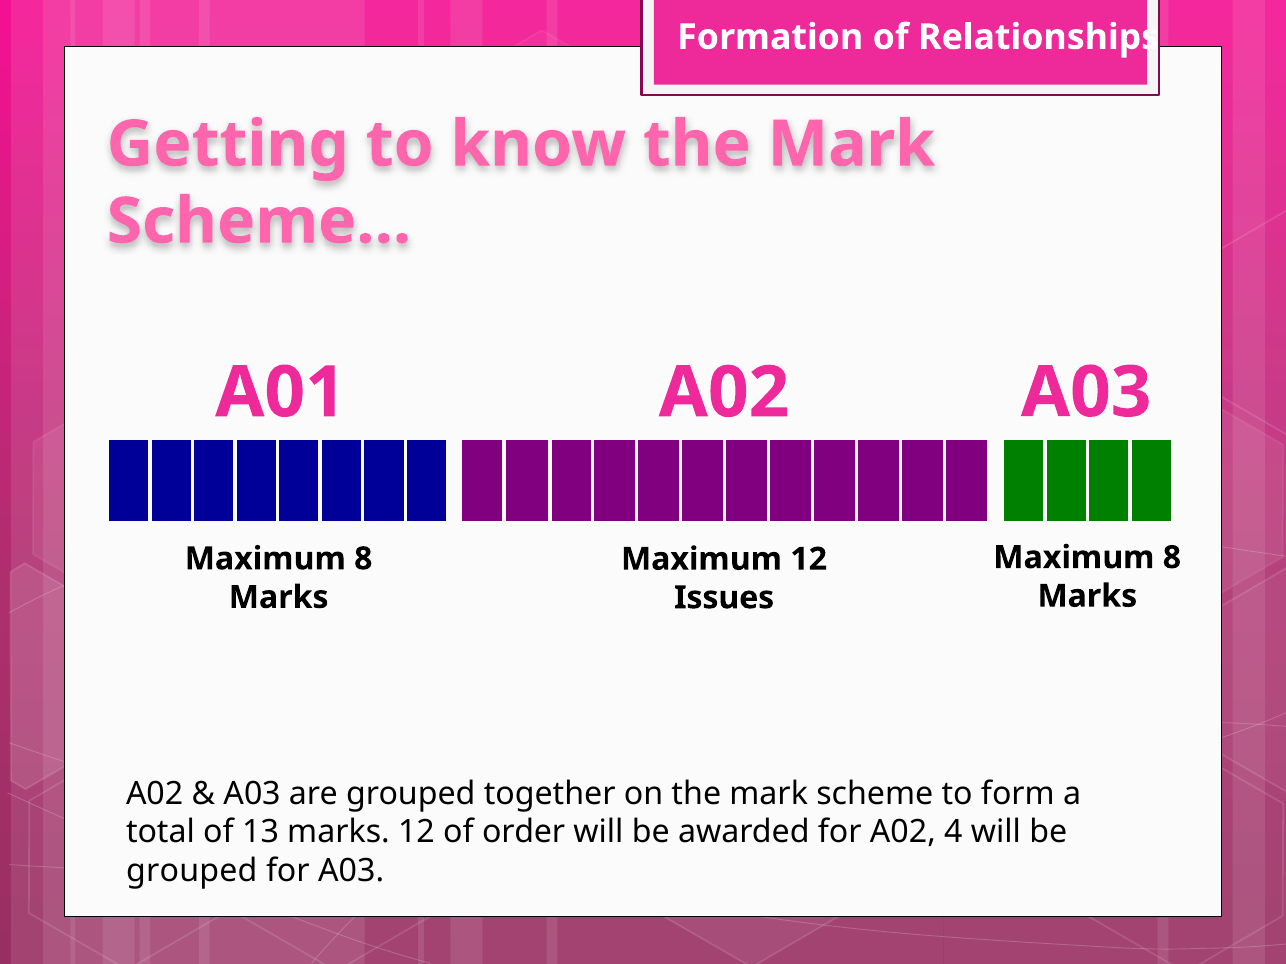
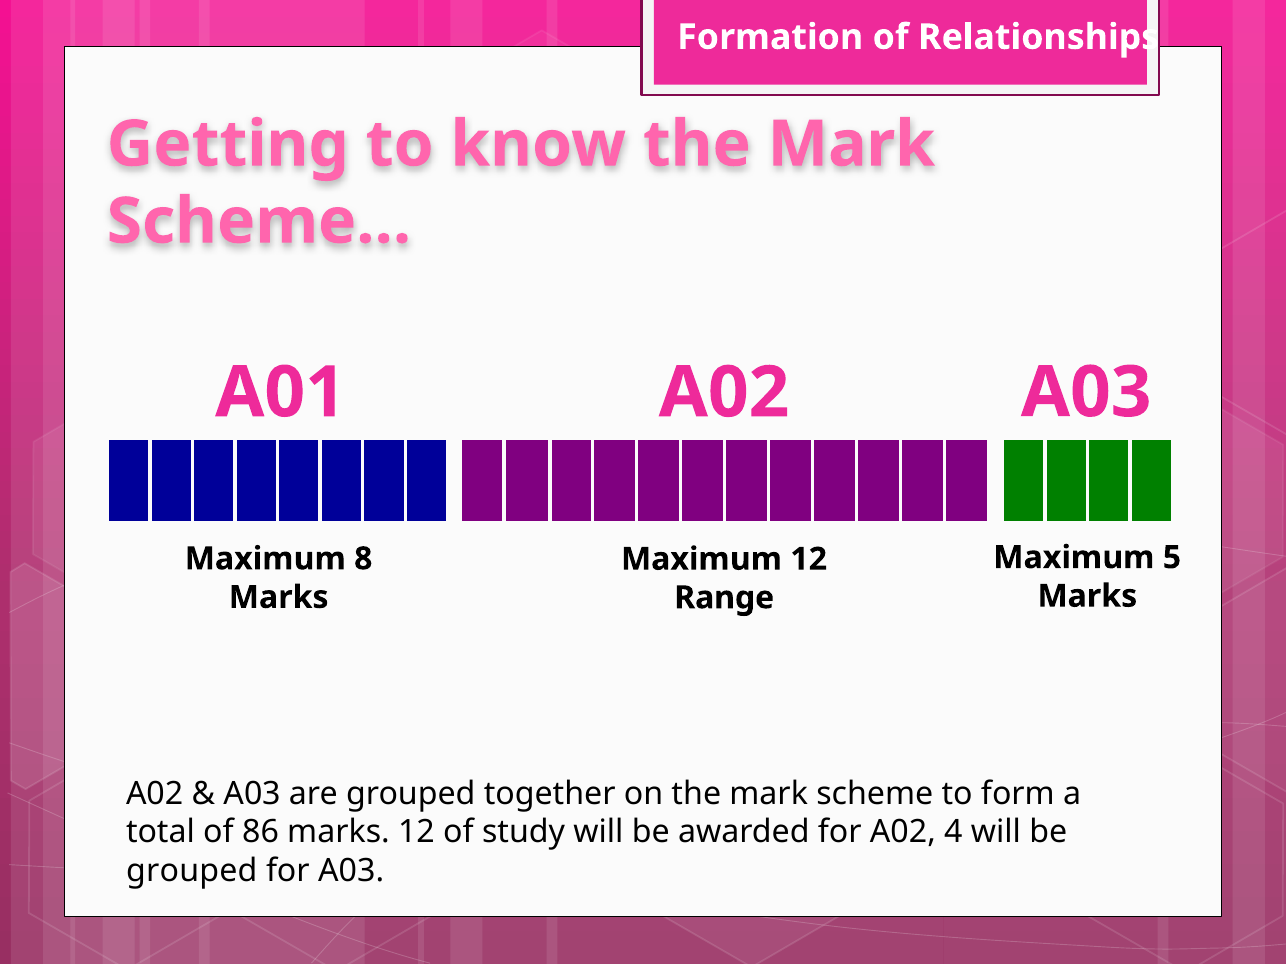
8: 8 -> 5 (1172, 558)
Issues: Issues -> Range (724, 598)
13: 13 -> 86 (261, 833)
order: order -> study (524, 833)
